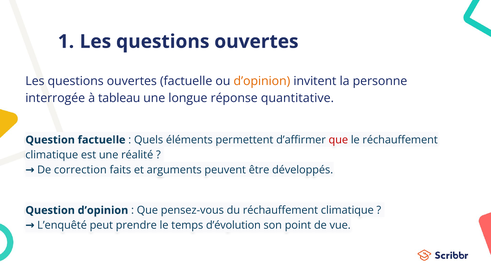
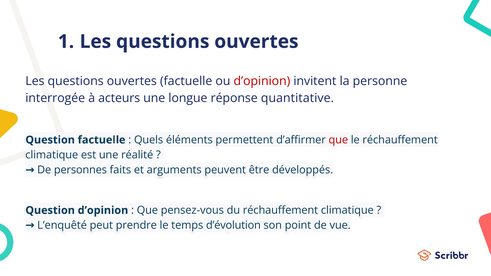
d’opinion colour: orange -> red (262, 81)
tableau: tableau -> acteurs (119, 98)
correction: correction -> personnes (80, 170)
